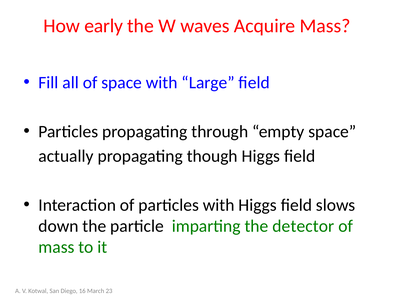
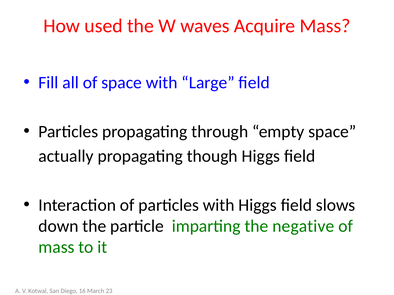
early: early -> used (104, 26)
detector: detector -> negative (303, 226)
